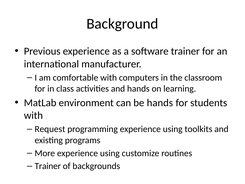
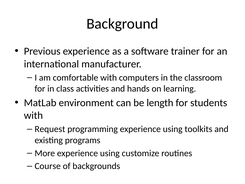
be hands: hands -> length (160, 103)
Trainer: Trainer -> Course (48, 166)
